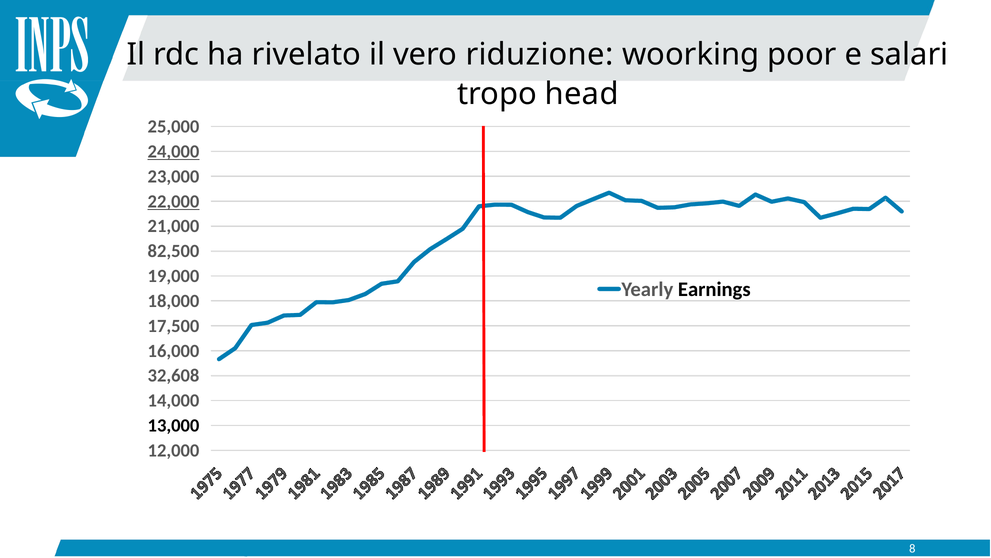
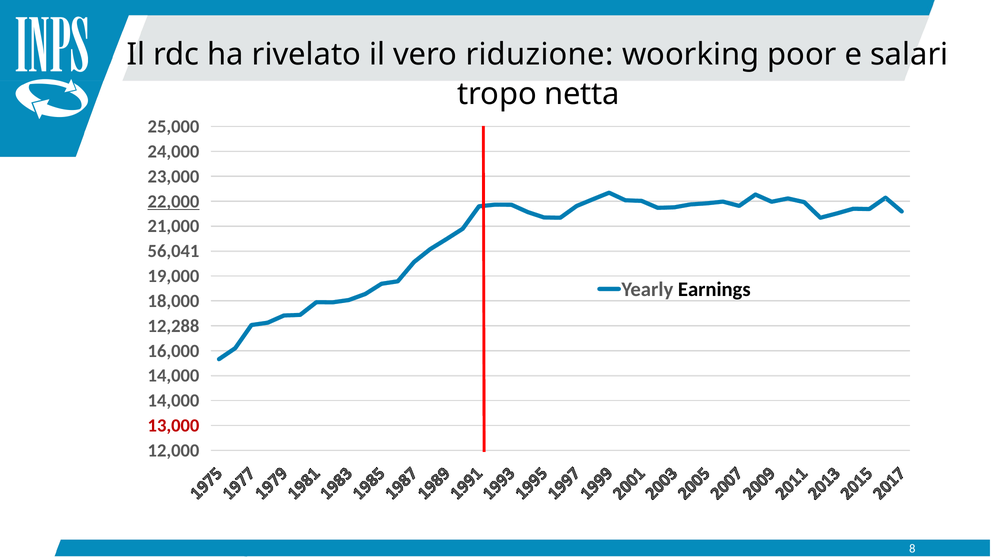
head: head -> netta (582, 94)
24,000 underline: present -> none (173, 151)
82,500: 82,500 -> 56,041 (173, 251)
17,500: 17,500 -> 12,288 (173, 326)
32,608: 32,608 -> 14,000 (173, 375)
13,000 colour: black -> red (173, 425)
